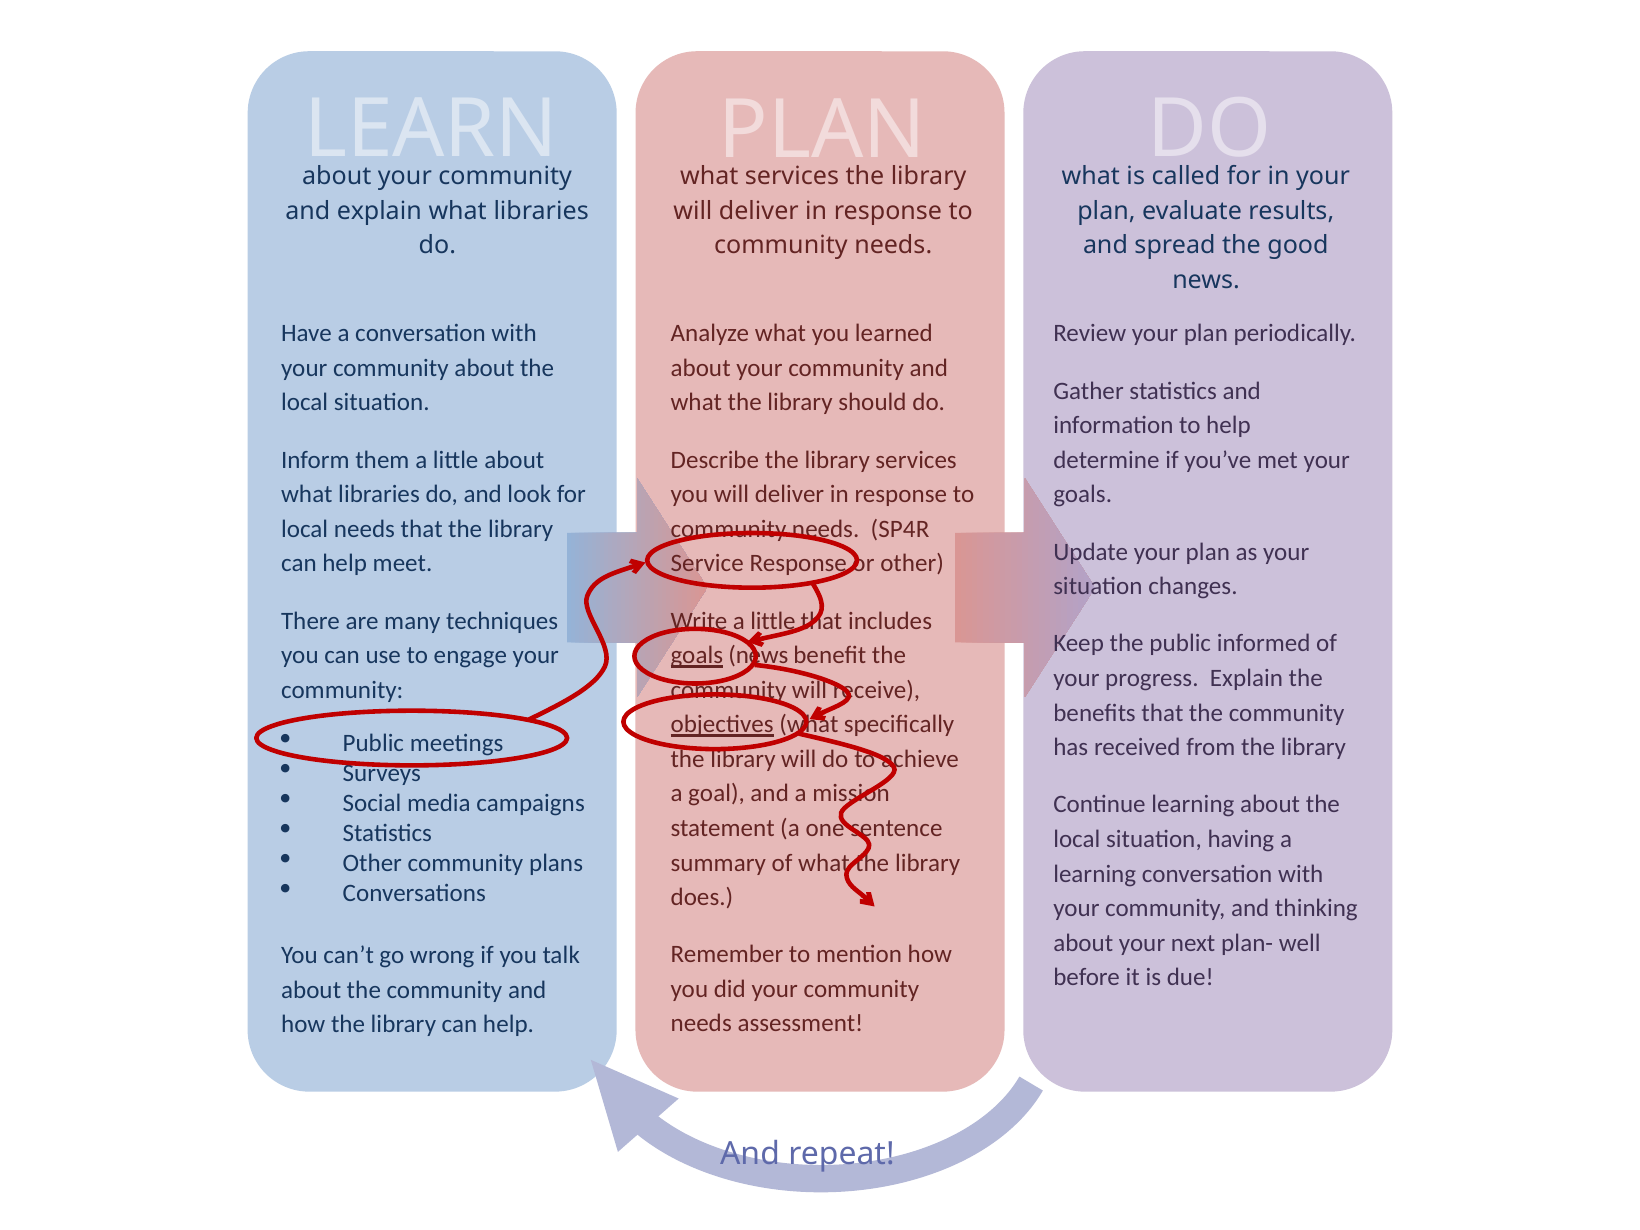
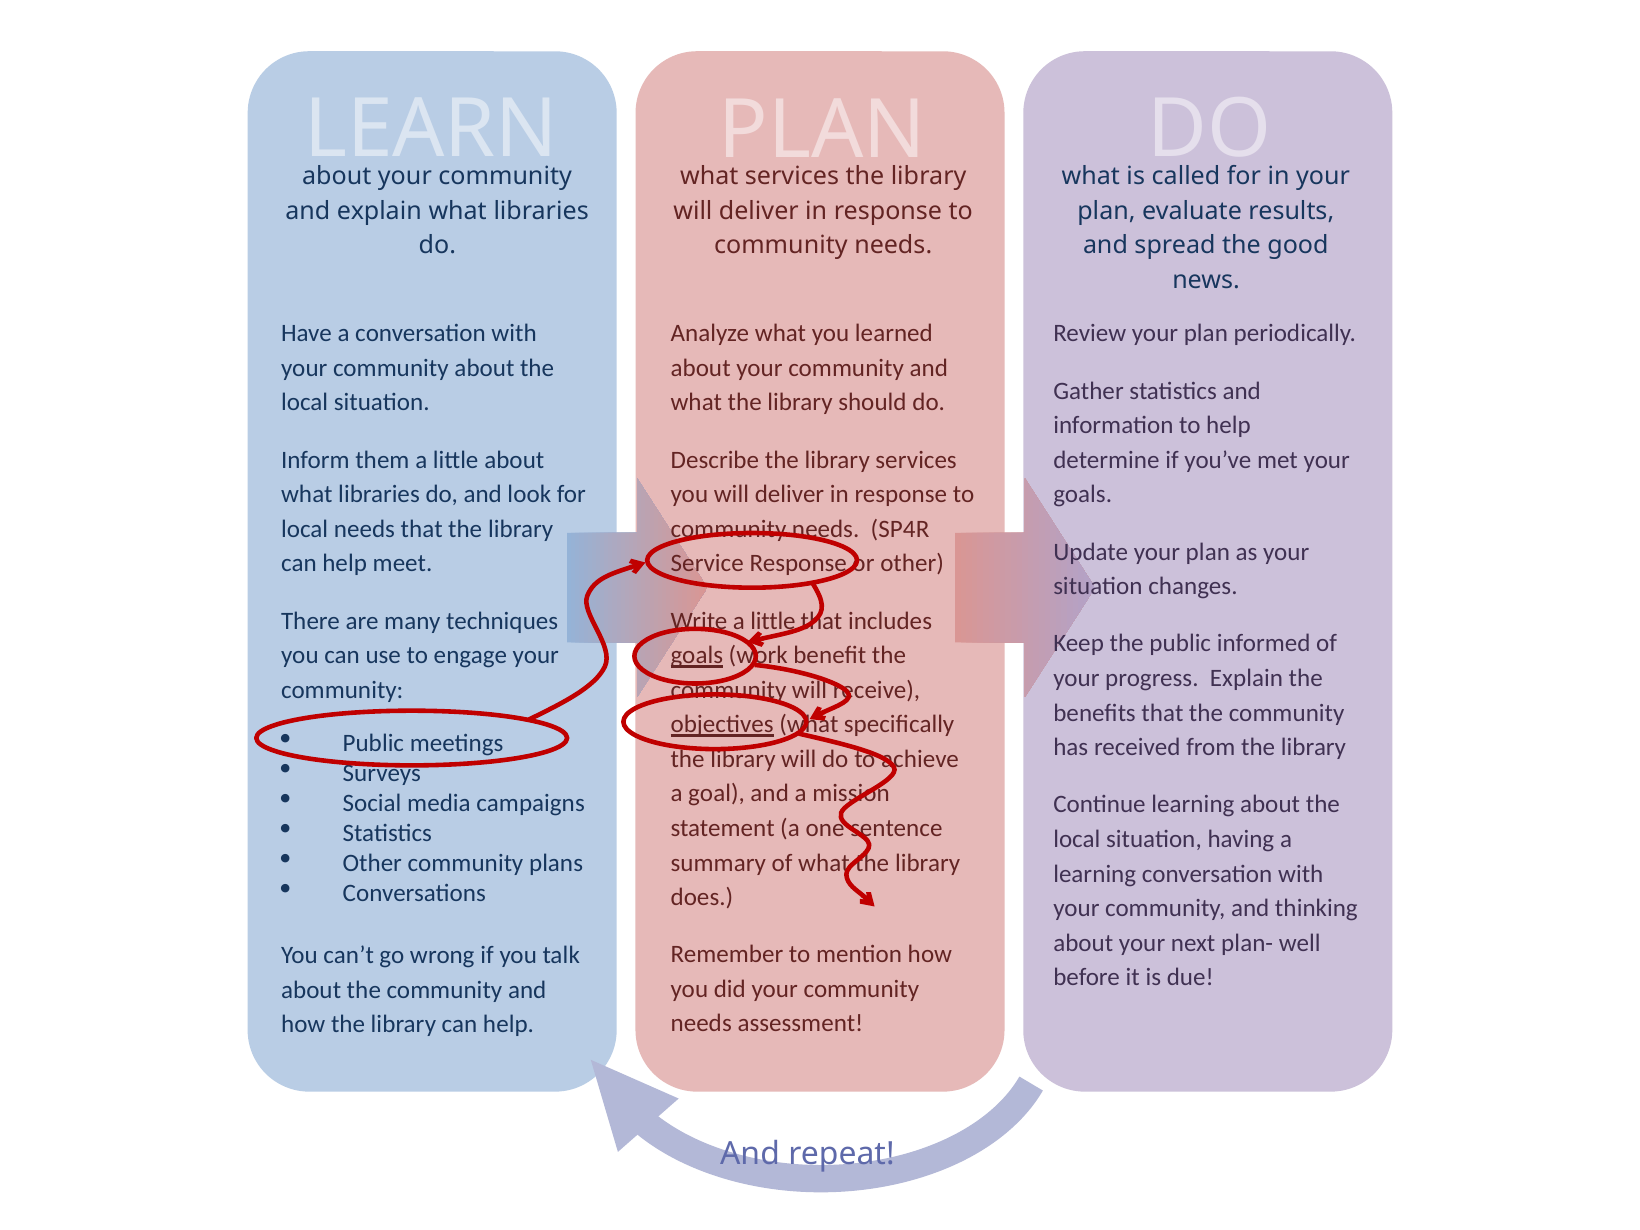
goals news: news -> work (758, 655)
